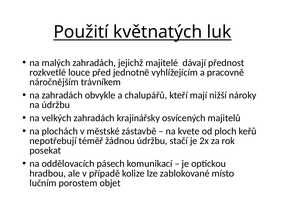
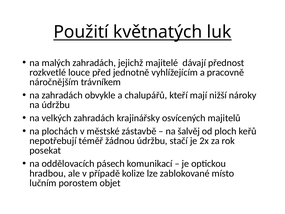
kvete: kvete -> šalvěj (189, 131)
